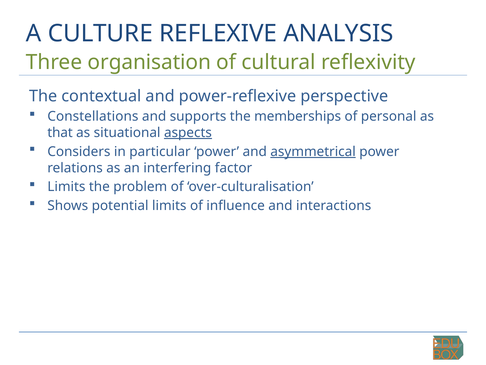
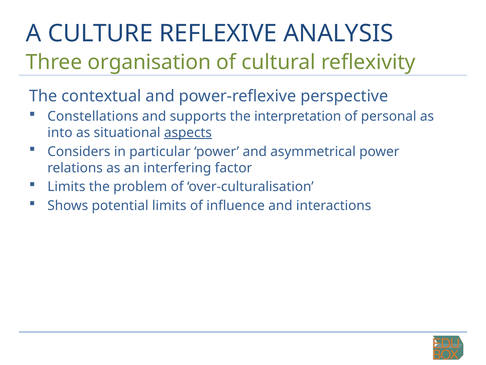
memberships: memberships -> interpretation (298, 116)
that: that -> into (60, 133)
asymmetrical underline: present -> none (313, 151)
